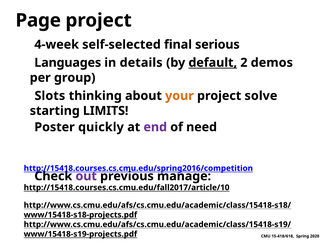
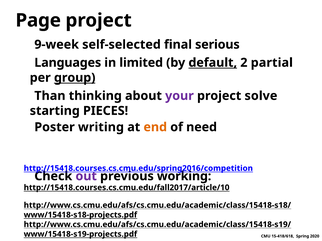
4-week: 4-week -> 9-week (57, 45)
details: details -> limited (141, 63)
demos: demos -> partial (272, 63)
group underline: none -> present (75, 78)
Slots: Slots -> Than (50, 96)
your colour: orange -> purple (179, 96)
LIMITS: LIMITS -> PIECES (106, 111)
quickly: quickly -> writing (101, 127)
end colour: purple -> orange (155, 127)
manage: manage -> working (184, 176)
